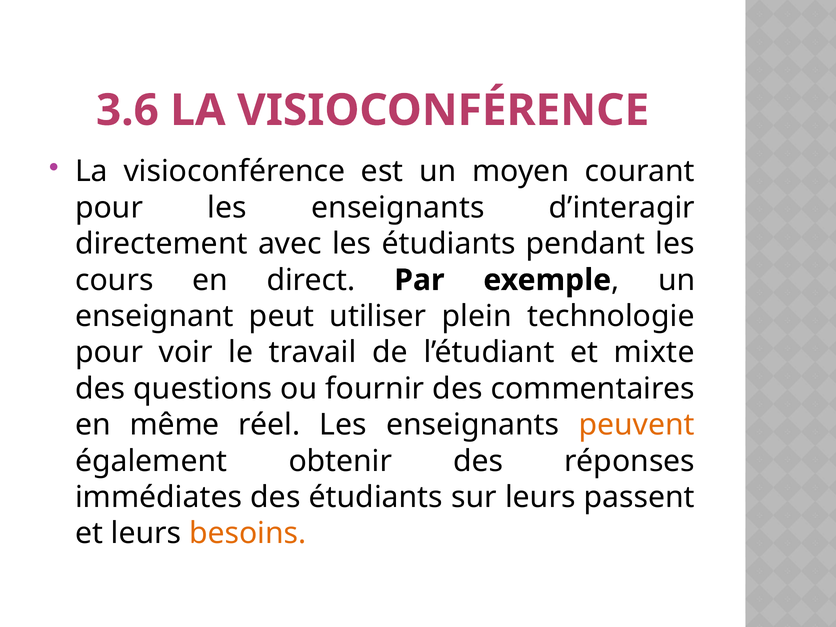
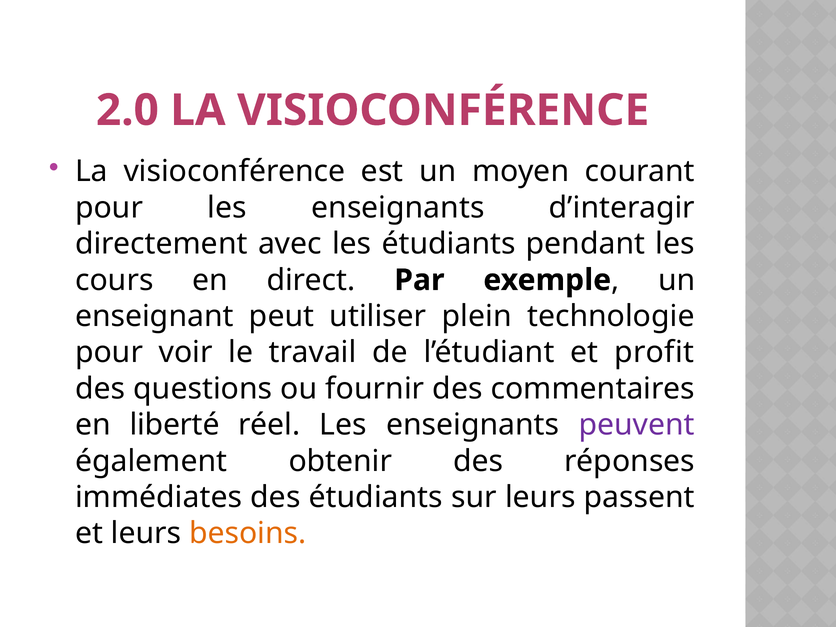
3.6: 3.6 -> 2.0 (127, 110)
mixte: mixte -> profit (654, 353)
même: même -> liberté (175, 425)
peuvent colour: orange -> purple (637, 425)
